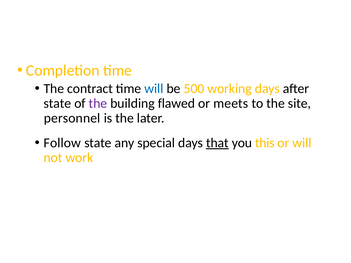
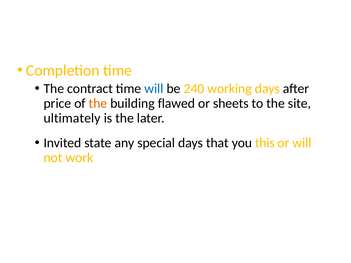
500: 500 -> 240 (194, 89)
state: state -> price (57, 103)
the colour: purple -> orange (98, 103)
meets: meets -> sheets (231, 103)
personnel: personnel -> ultimately (72, 118)
Follow: Follow -> Invited (62, 143)
that underline: present -> none (217, 143)
